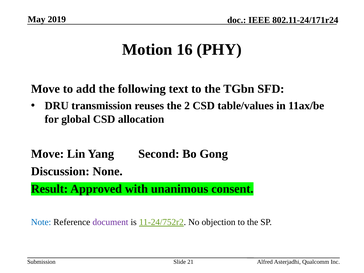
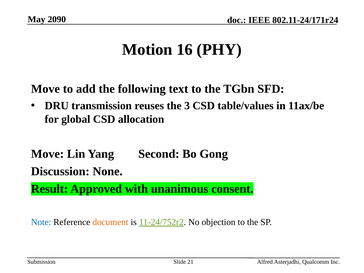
2019: 2019 -> 2090 (57, 19)
2: 2 -> 3 (187, 106)
document colour: purple -> orange (110, 222)
